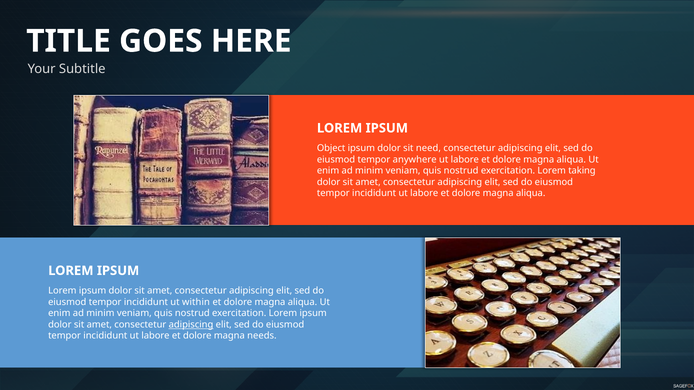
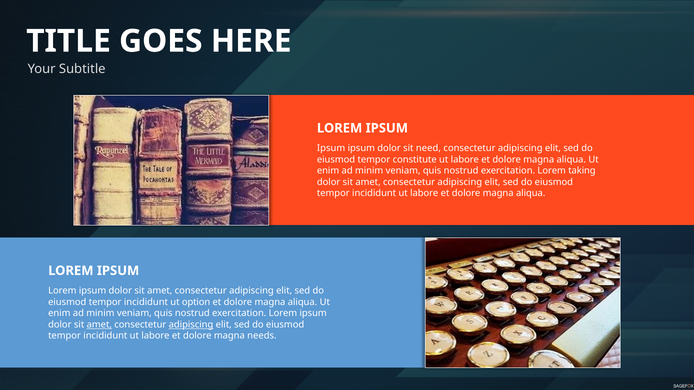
Object: Object -> Ipsum (331, 148)
anywhere: anywhere -> constitute (415, 160)
within: within -> option (196, 302)
amet underline: none -> present (99, 325)
